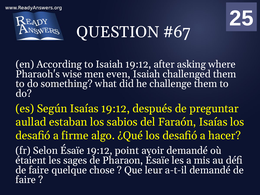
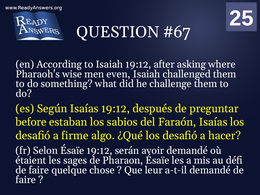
aullad: aullad -> before (31, 122)
point: point -> serán (127, 151)
